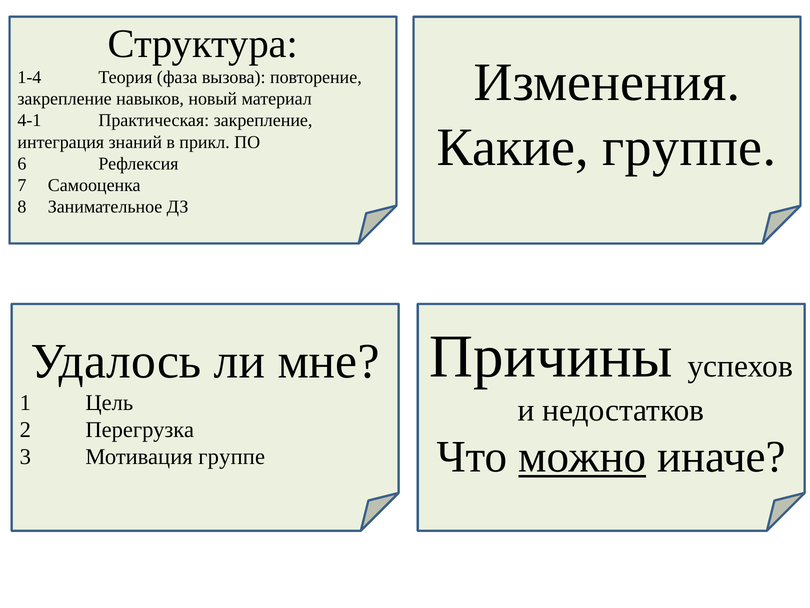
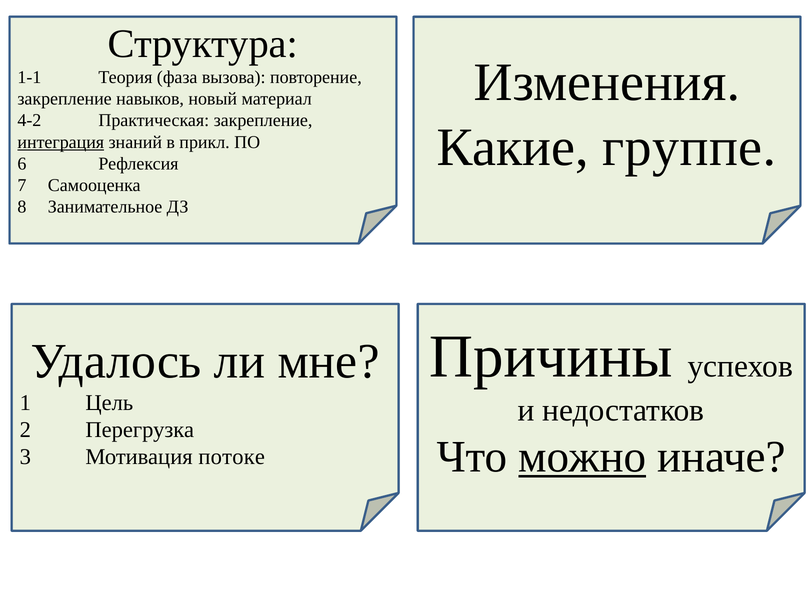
1-4: 1-4 -> 1-1 (29, 77)
4-1: 4-1 -> 4-2 (29, 120)
интеграция underline: none -> present (61, 142)
Мотивация группе: группе -> потоке (232, 456)
